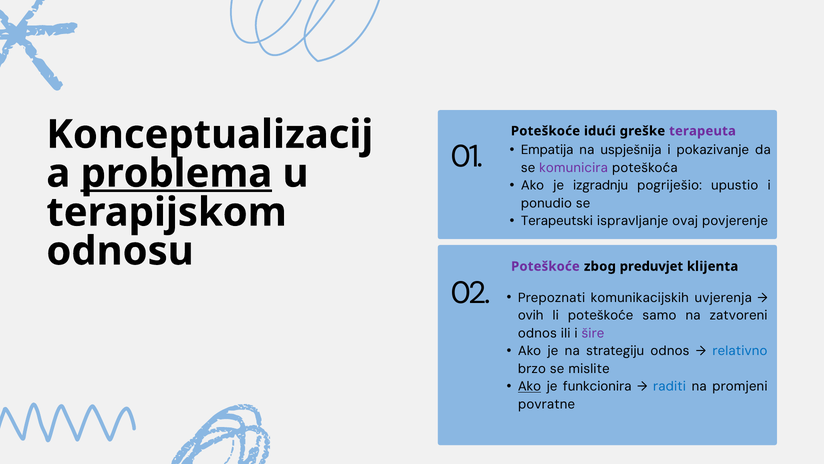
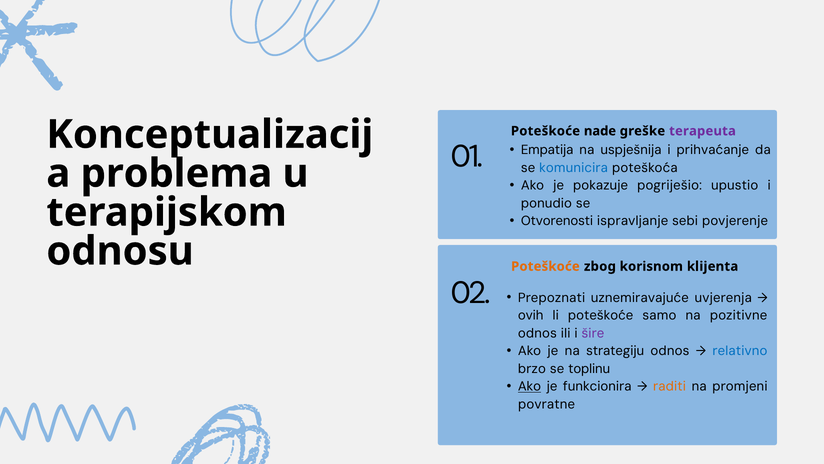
idući: idući -> nade (600, 131)
pokazivanje: pokazivanje -> prihvaćanje (713, 150)
komunicira colour: purple -> blue (574, 168)
problema underline: present -> none (176, 173)
izgradnju: izgradnju -> pokazuje (601, 185)
Terapeutski: Terapeutski -> Otvorenosti (557, 221)
ovaj: ovaj -> sebi (685, 221)
Poteškoće colour: purple -> orange (545, 266)
preduvjet: preduvjet -> korisnom (651, 266)
komunikacijskih: komunikacijskih -> uznemiravajuće (640, 297)
zatvoreni: zatvoreni -> pozitivne (739, 315)
mislite: mislite -> toplinu (589, 368)
raditi colour: blue -> orange (670, 386)
